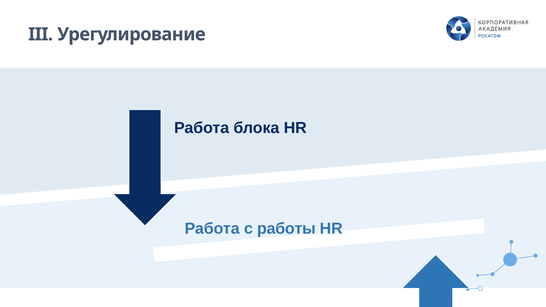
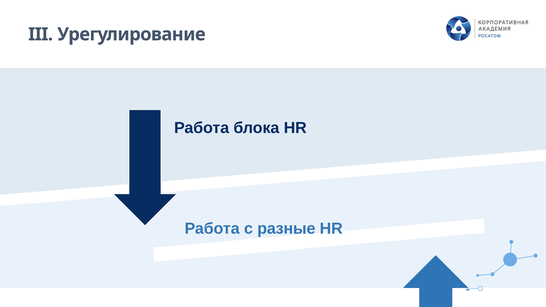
работы: работы -> разные (286, 229)
